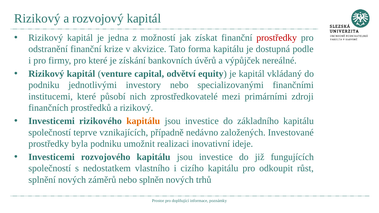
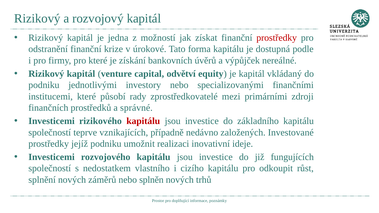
akvizice: akvizice -> úrokové (150, 49)
nich: nich -> rady (138, 97)
a rizikový: rizikový -> správné (136, 108)
kapitálu colour: orange -> red (143, 121)
byla: byla -> jejíž (80, 144)
